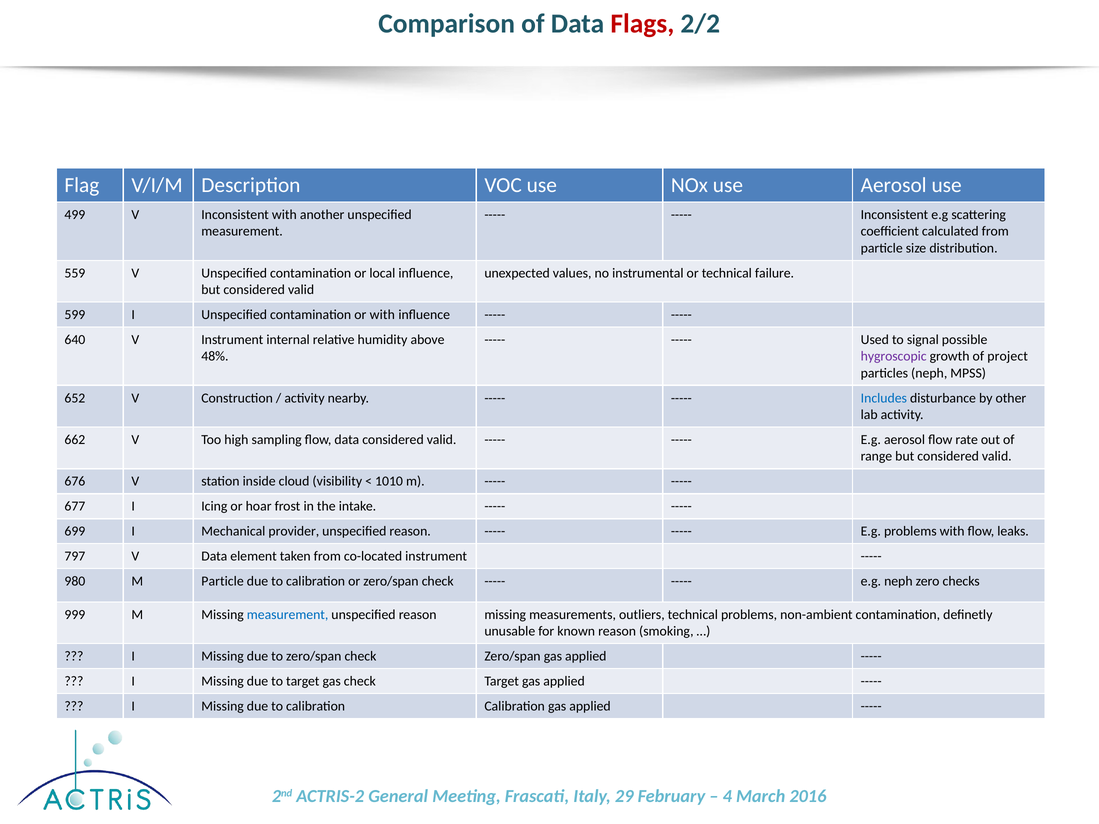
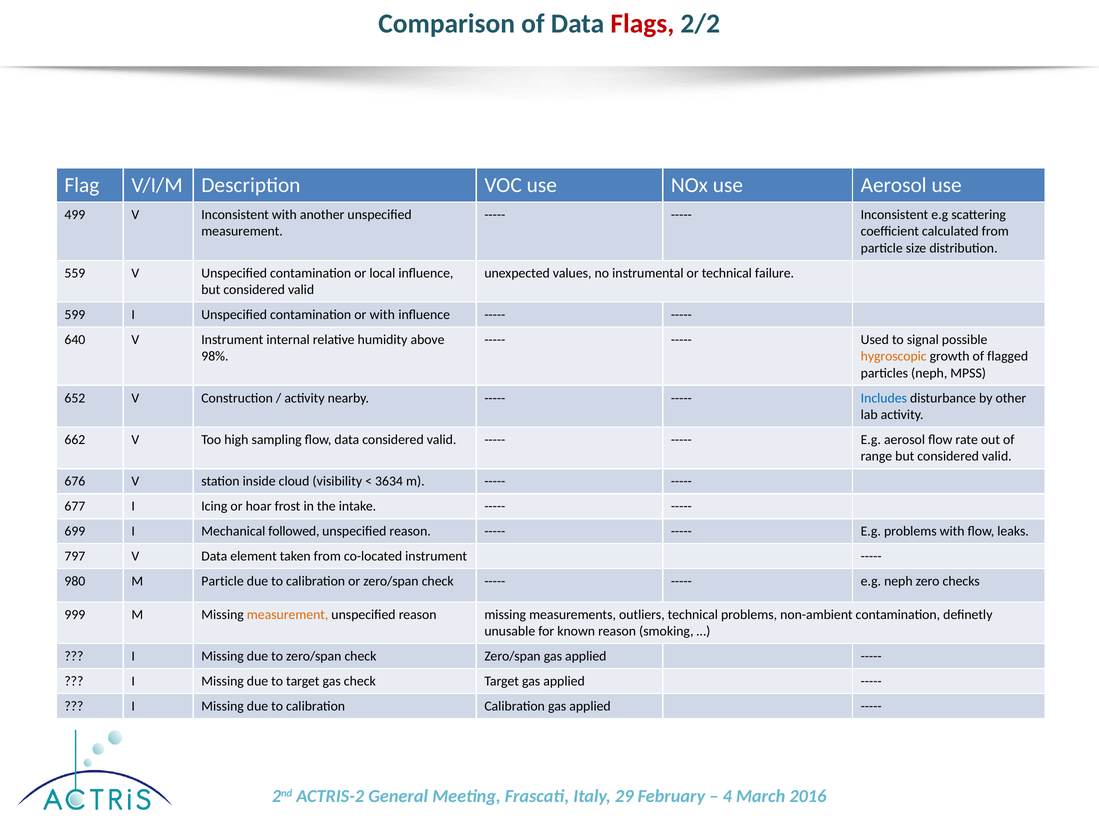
48%: 48% -> 98% (215, 356)
hygroscopic colour: purple -> orange (894, 356)
project: project -> flagged (1008, 356)
1010: 1010 -> 3634 (389, 481)
provider: provider -> followed (294, 531)
measurement colour: blue -> orange (288, 615)
